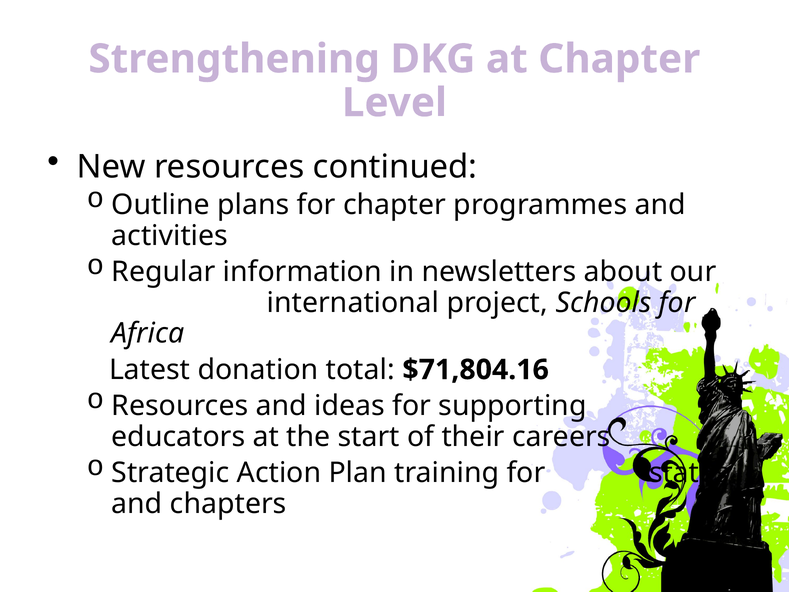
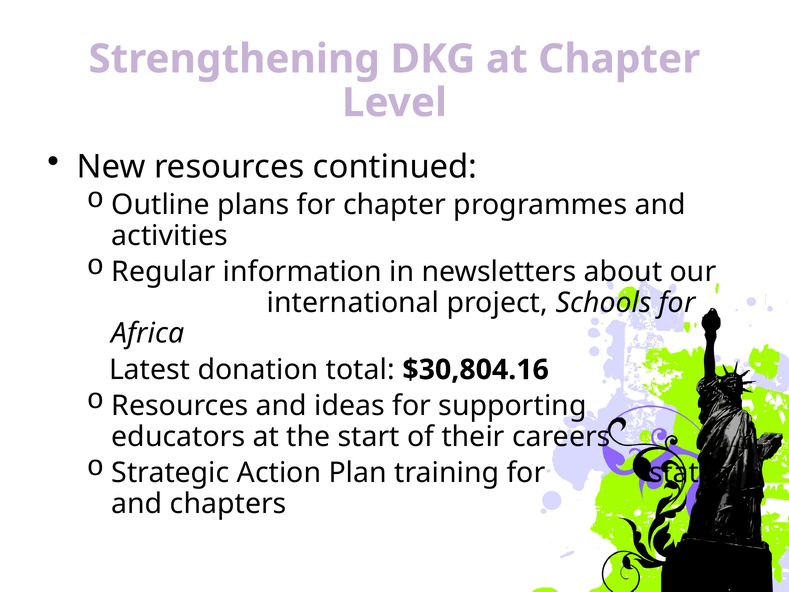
$71,804.16: $71,804.16 -> $30,804.16 (476, 370)
